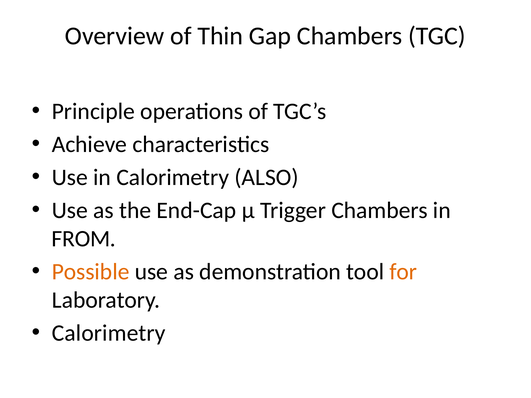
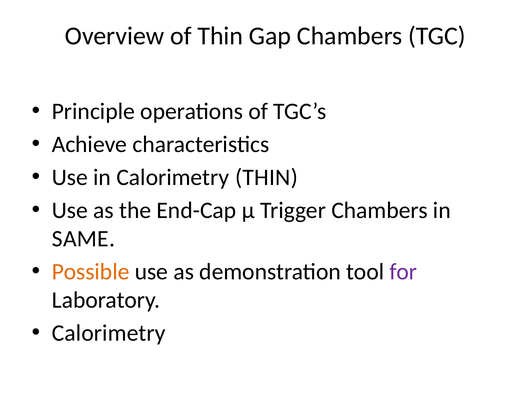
Calorimetry ALSO: ALSO -> THIN (266, 177)
FROM: FROM -> SAME (84, 239)
for colour: orange -> purple (403, 272)
